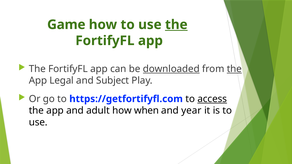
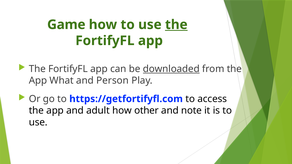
the underline: present -> none (234, 69)
Legal: Legal -> What (62, 81)
Subject: Subject -> Person (113, 81)
access underline: present -> none (212, 99)
when: when -> other (147, 111)
year: year -> note (192, 111)
